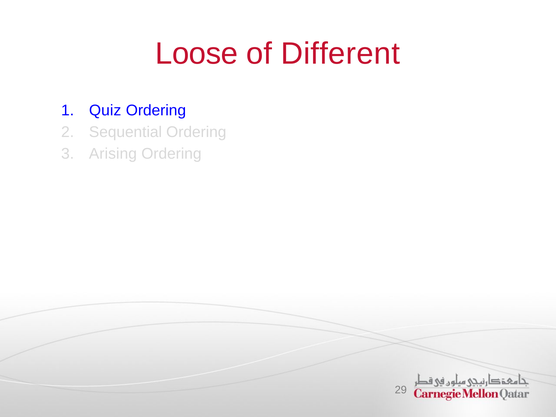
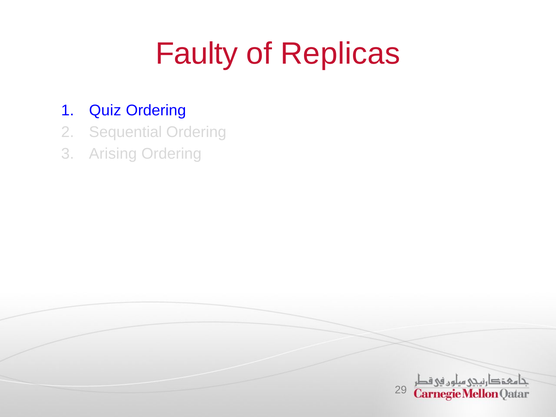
Loose: Loose -> Faulty (197, 54)
Different: Different -> Replicas (340, 54)
